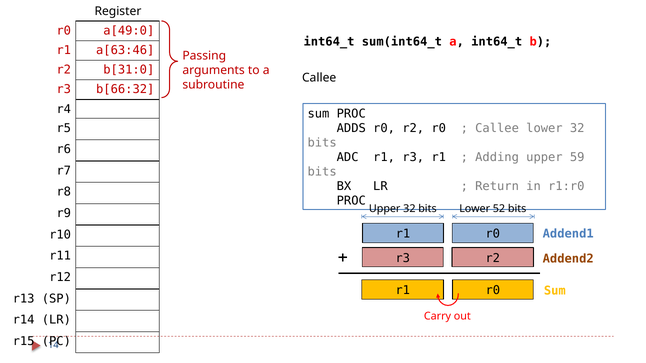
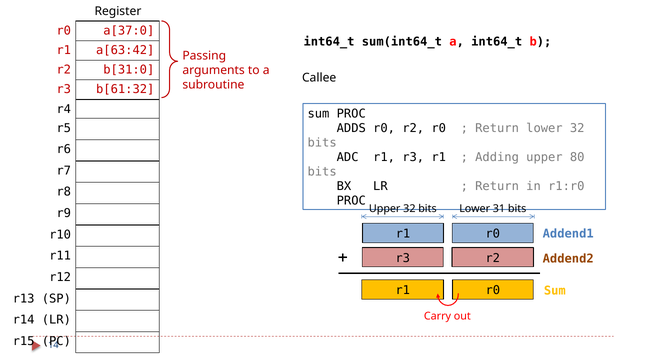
a[49:0: a[49:0 -> a[37:0 (129, 31)
a[63:46: a[63:46 -> a[63:42 (125, 50)
b[66:32: b[66:32 -> b[61:32 (125, 90)
Callee: Callee -> Return (497, 128)
59: 59 -> 80 (577, 157)
52: 52 -> 31 (499, 209)
